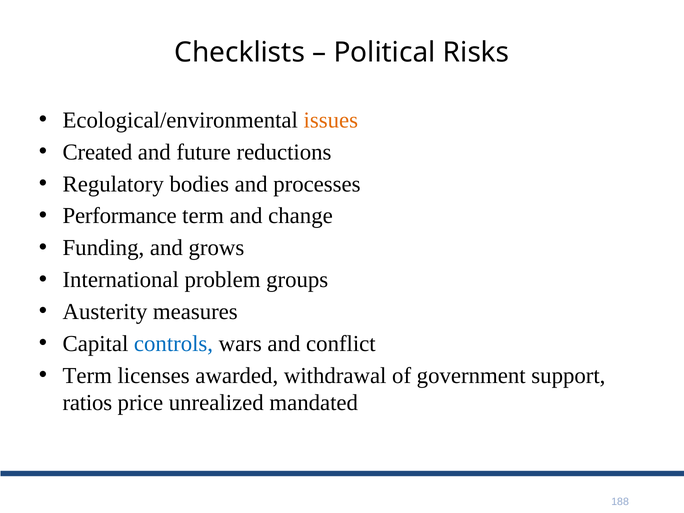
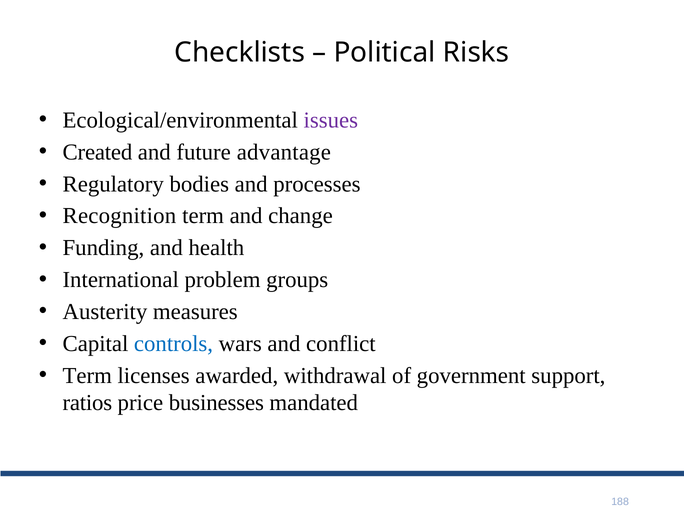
issues colour: orange -> purple (331, 120)
reductions: reductions -> advantage (284, 152)
Performance: Performance -> Recognition (119, 216)
grows: grows -> health (216, 248)
unrealized: unrealized -> businesses (216, 403)
